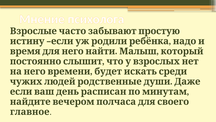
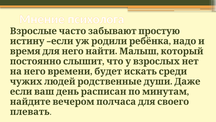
главное: главное -> плевать (30, 111)
